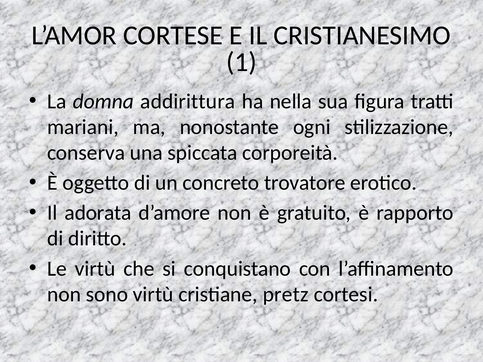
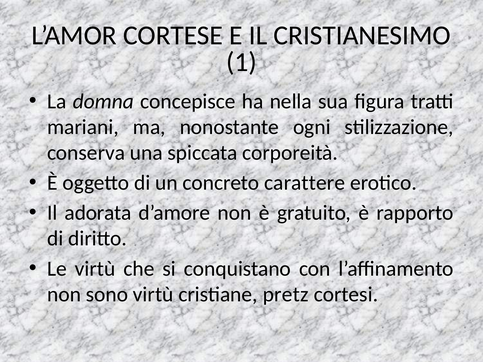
addirittura: addirittura -> concepisce (188, 101)
trovatore: trovatore -> carattere (305, 183)
